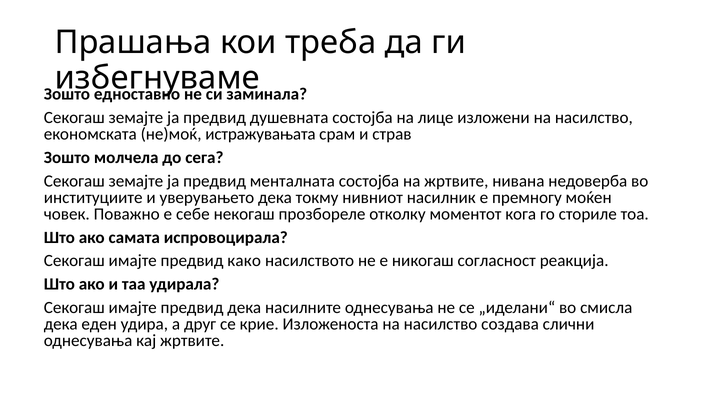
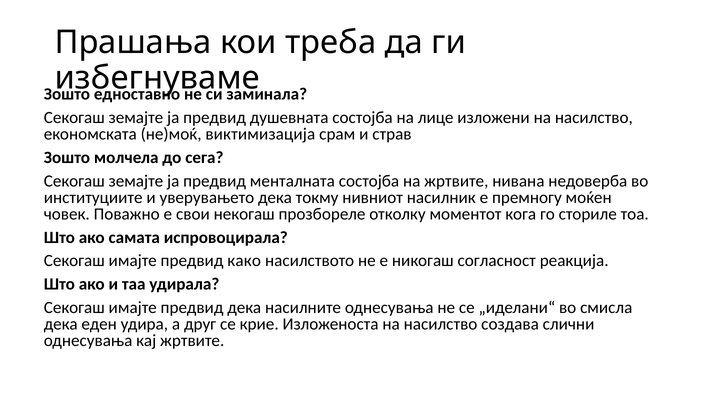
истражувањата: истражувањата -> виктимизација (260, 134)
себе: себе -> свои (193, 214)
